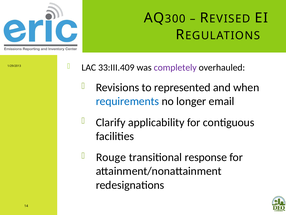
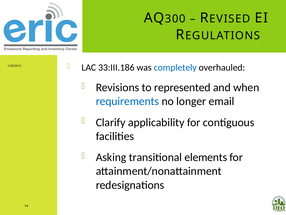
33:III.409: 33:III.409 -> 33:III.186 (116, 67)
completely colour: purple -> blue (175, 67)
Rouge: Rouge -> Asking (111, 157)
response: response -> elements (206, 157)
